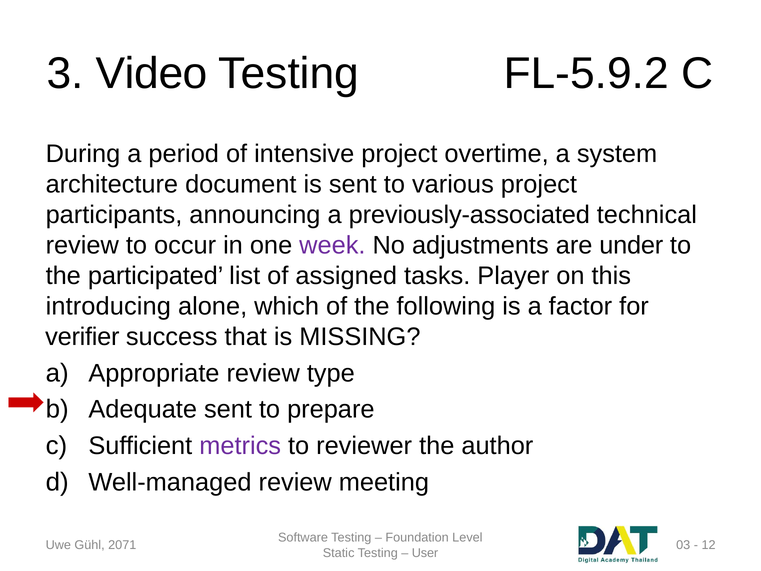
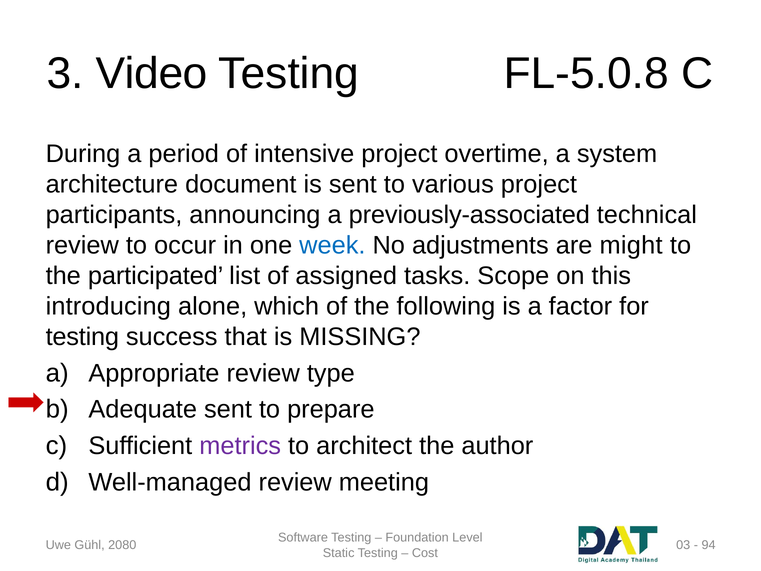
FL-5.9.2: FL-5.9.2 -> FL-5.0.8 (586, 74)
week colour: purple -> blue (332, 245)
under: under -> might (631, 245)
Player: Player -> Scope (513, 276)
verifier: verifier -> testing (82, 337)
reviewer: reviewer -> architect (364, 446)
2071: 2071 -> 2080 (122, 545)
12: 12 -> 94 (709, 545)
User: User -> Cost (425, 553)
